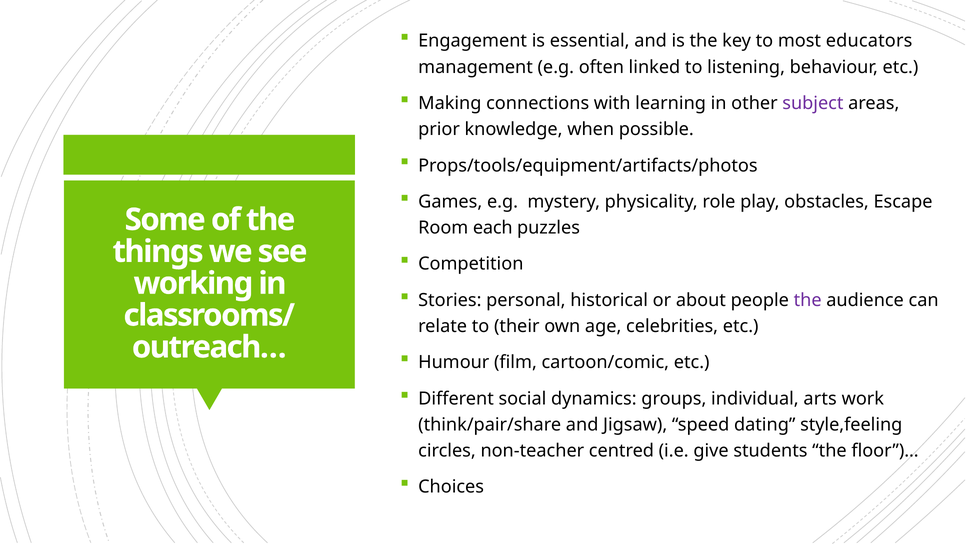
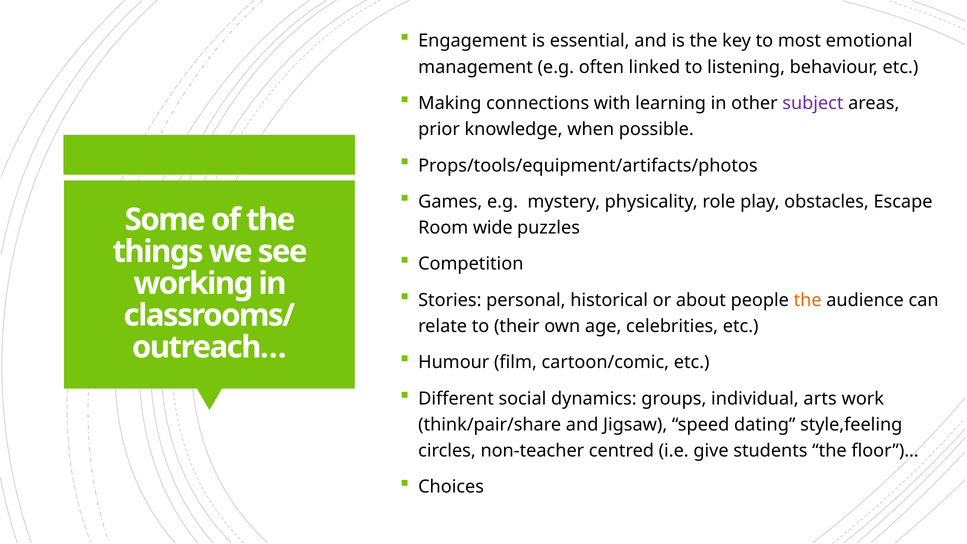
educators: educators -> emotional (869, 41)
each: each -> wide (493, 228)
the colour: purple -> orange (808, 300)
